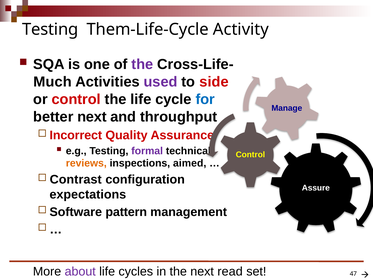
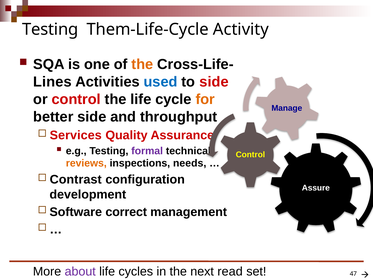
the colour: purple -> orange (142, 64)
Much: Much -> Lines (52, 82)
used colour: purple -> blue (161, 82)
for colour: blue -> orange (205, 99)
better next: next -> side (92, 117)
Incorrect: Incorrect -> Services (76, 135)
aimed: aimed -> needs (190, 163)
expectations: expectations -> development (88, 194)
pattern: pattern -> correct (126, 212)
